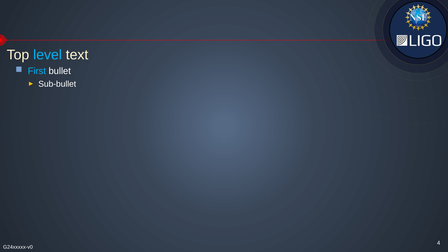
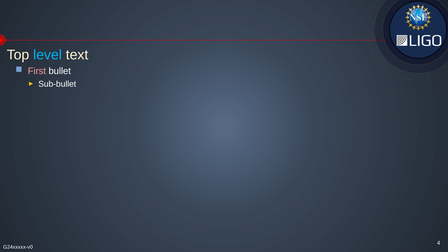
First colour: light blue -> pink (37, 71)
